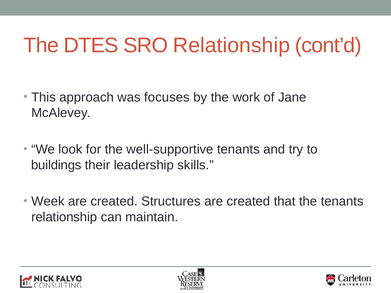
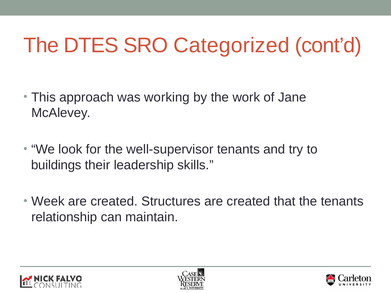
SRO Relationship: Relationship -> Categorized (231, 45)
focuses: focuses -> working (167, 97)
well-supportive: well-supportive -> well-supervisor (170, 149)
